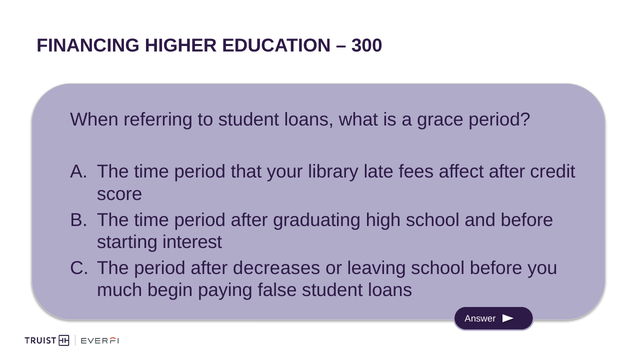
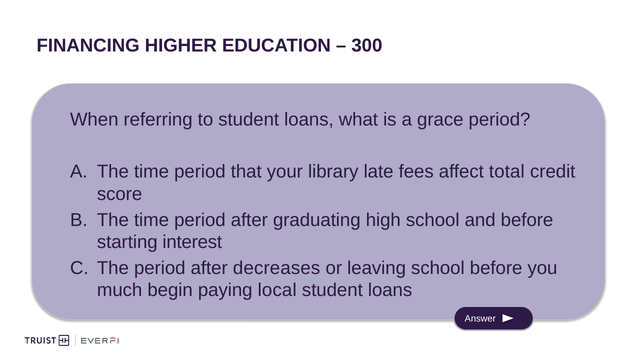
affect after: after -> total (507, 172)
false: false -> local (277, 291)
